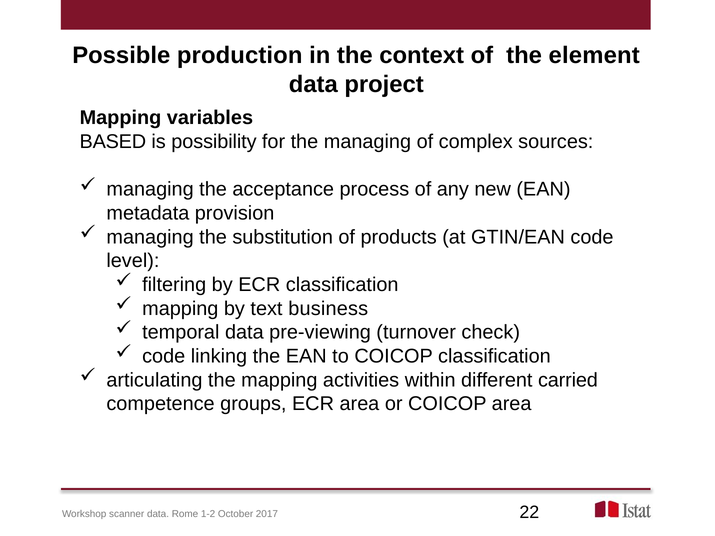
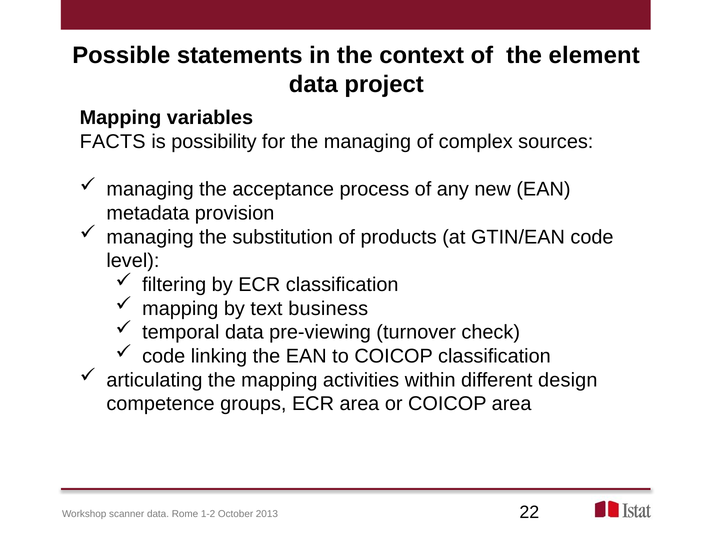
production: production -> statements (240, 56)
BASED: BASED -> FACTS (113, 142)
carried: carried -> design (568, 380)
2017: 2017 -> 2013 (267, 514)
